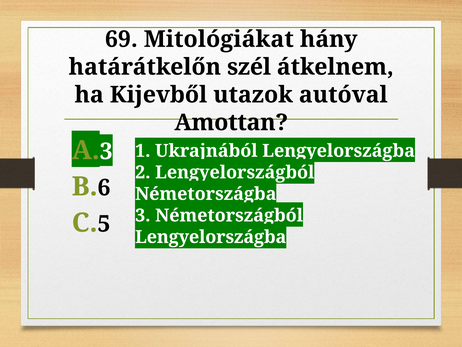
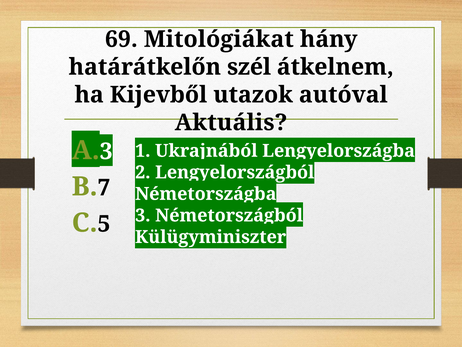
Amottan: Amottan -> Aktuális (231, 122)
6: 6 -> 7 (104, 187)
Lengyelországba: Lengyelországba -> Külügyminiszter (211, 237)
